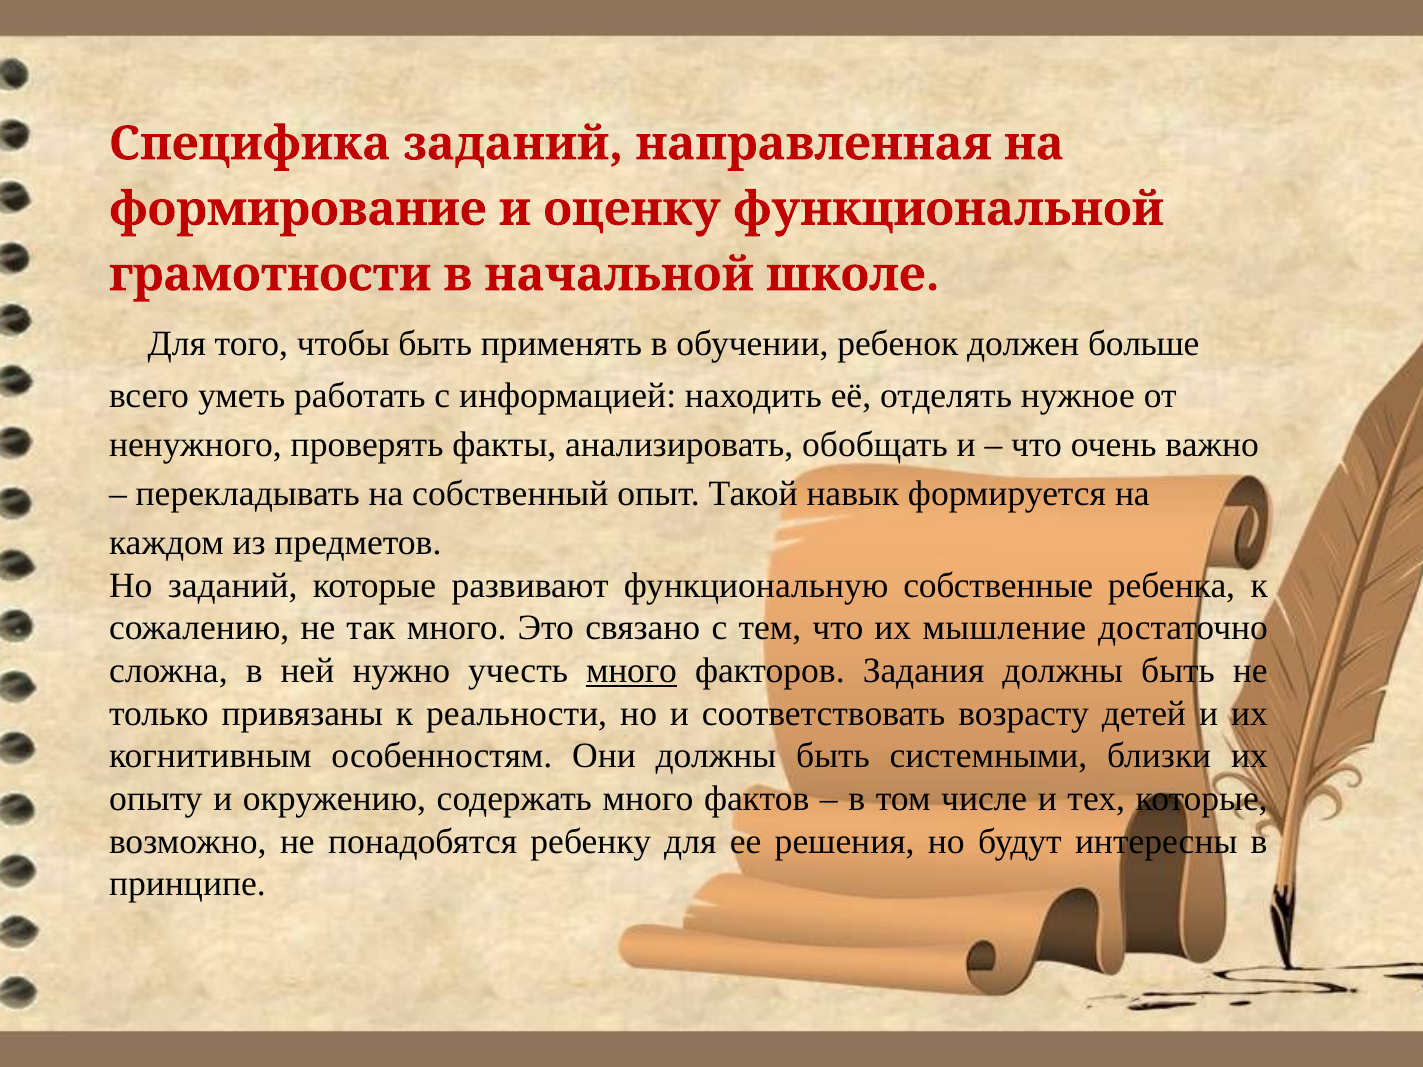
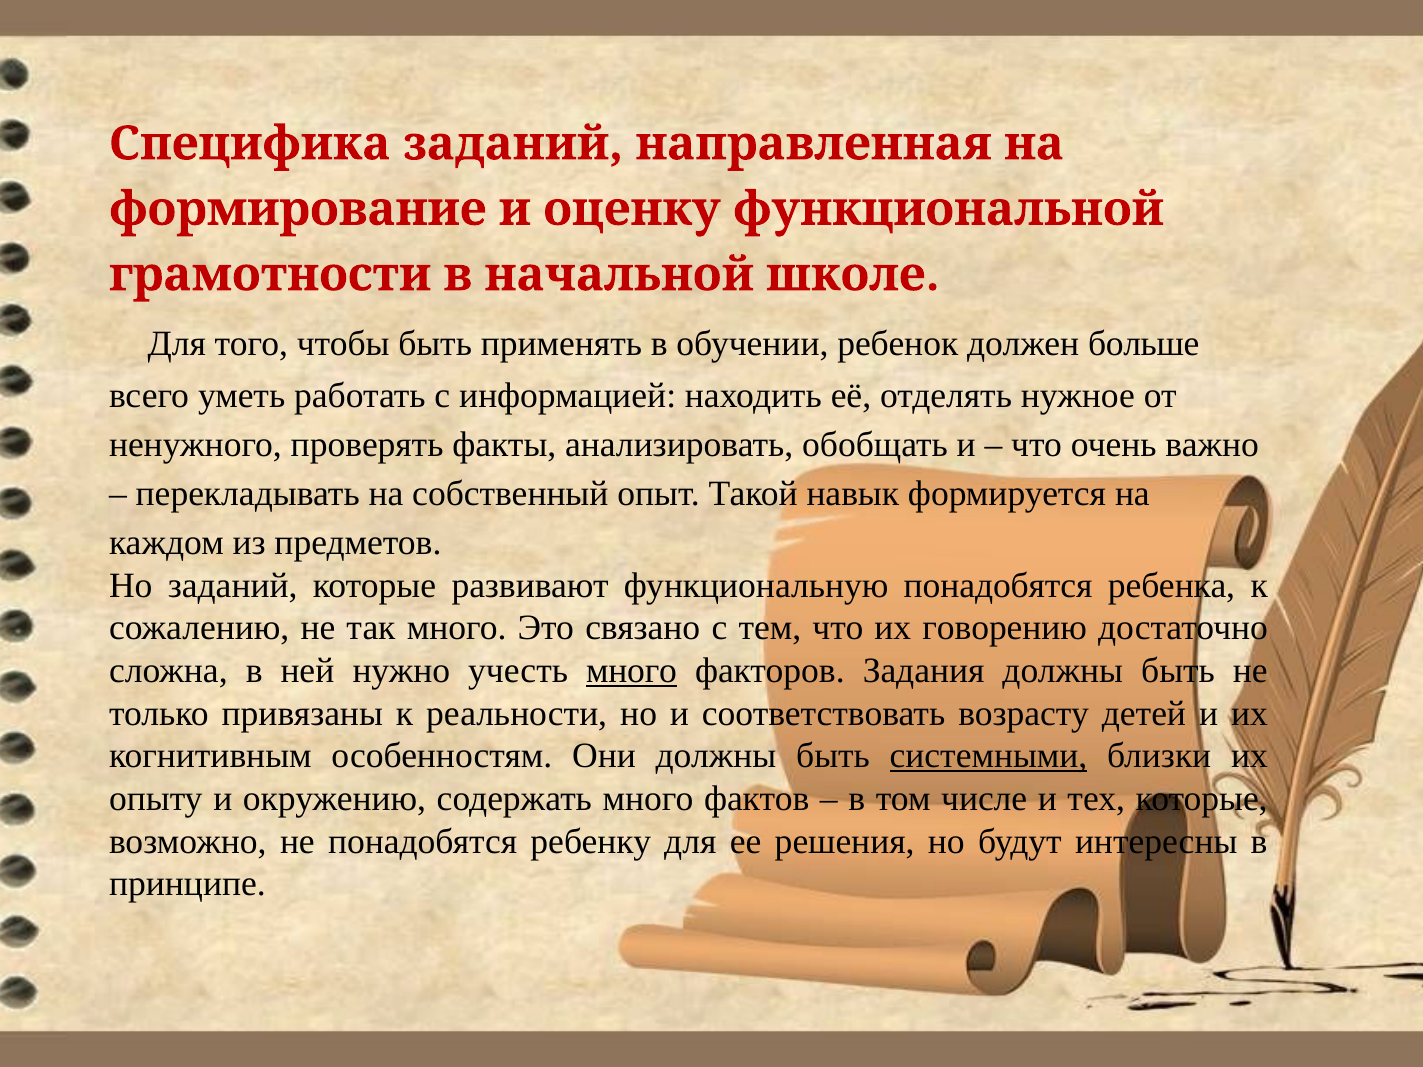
функциональную собственные: собственные -> понадобятся (998, 585)
мышление: мышление -> говорению (1005, 628)
системными underline: none -> present (989, 756)
